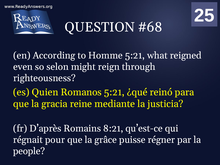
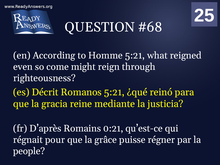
selon: selon -> come (58, 67)
Quien: Quien -> Décrit (45, 92)
8:21: 8:21 -> 0:21 (113, 128)
